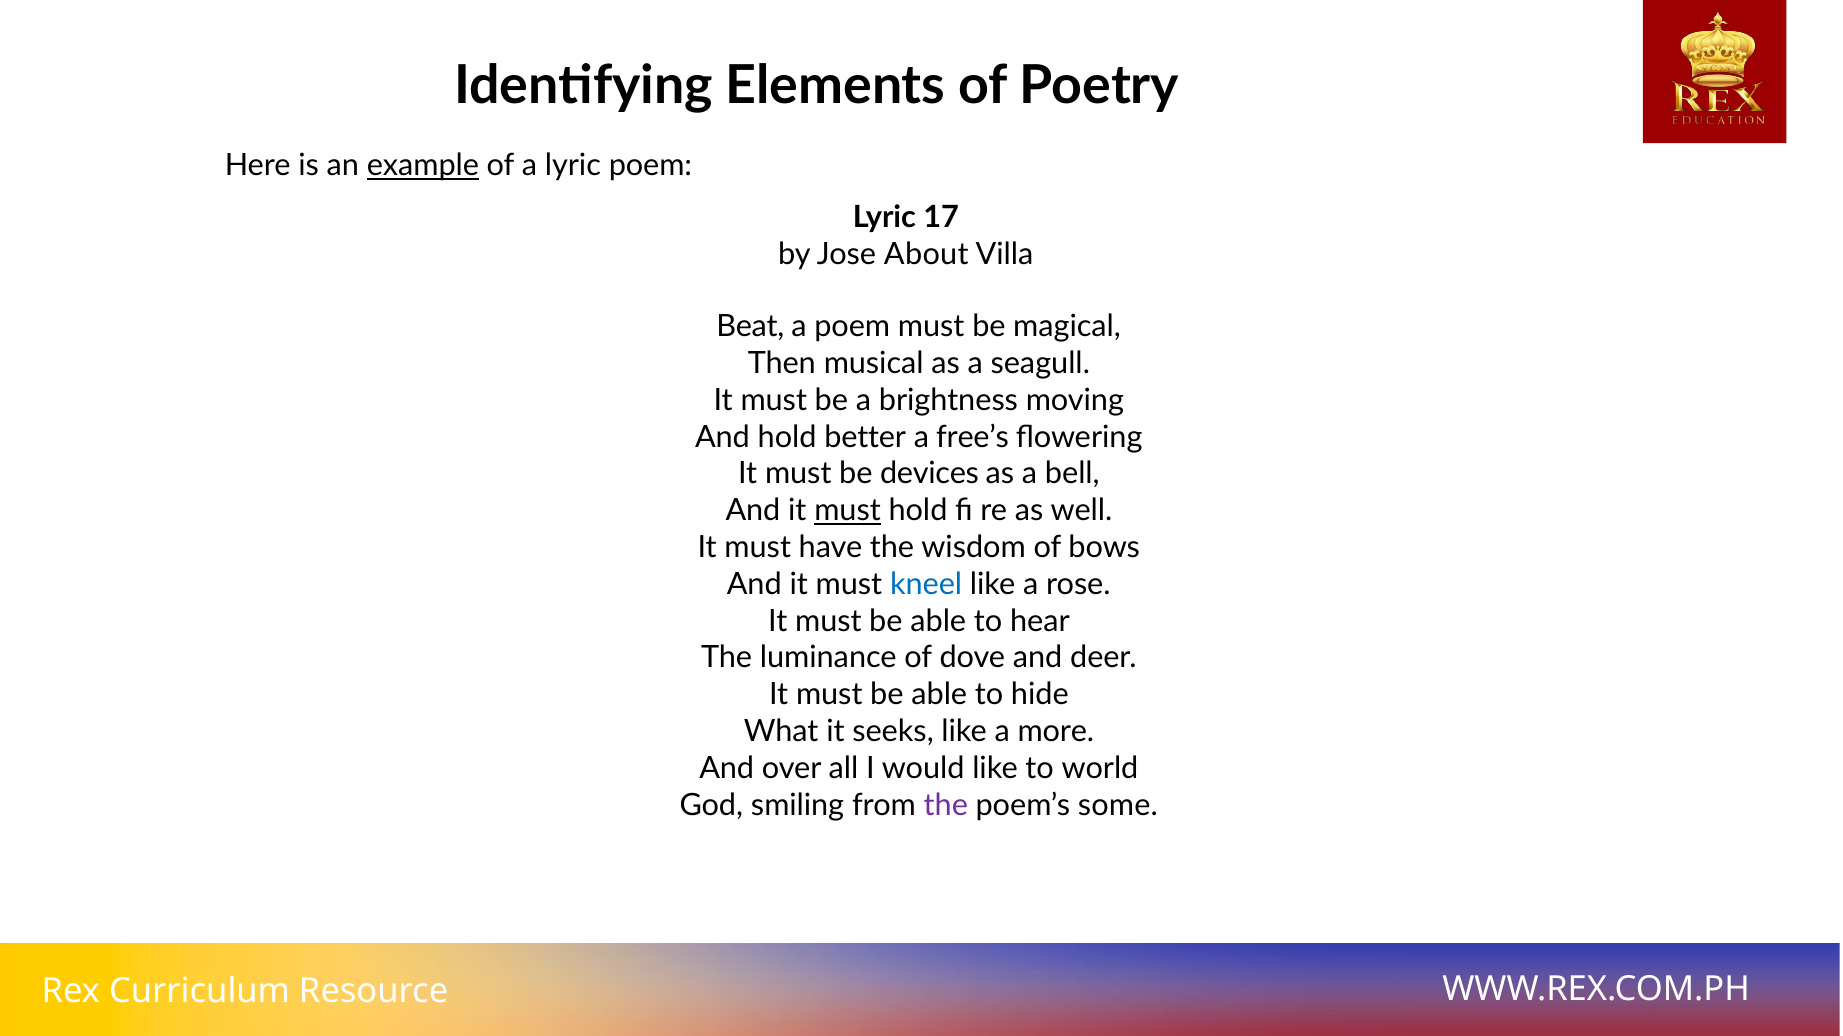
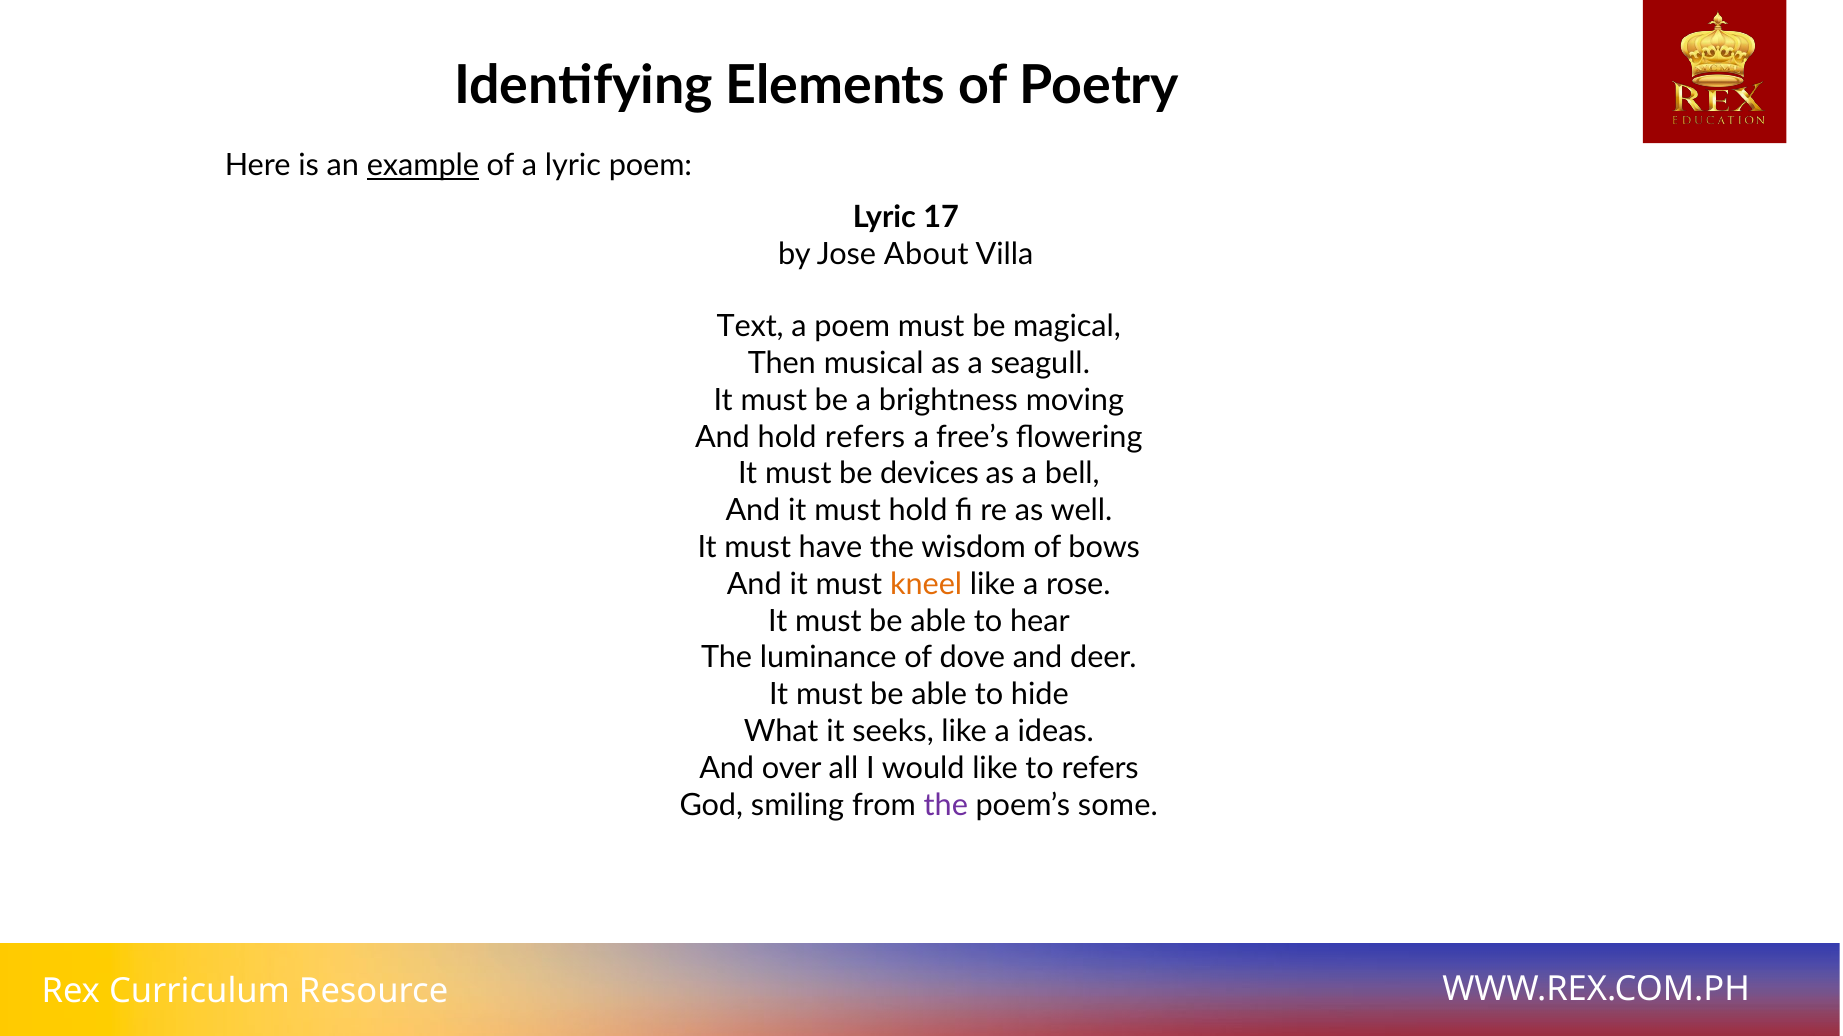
Beat: Beat -> Text (750, 327)
hold better: better -> refers (865, 437)
must underline: present -> none (848, 511)
kneel colour: blue -> orange (926, 585)
more: more -> ideas (1056, 732)
to world: world -> refers (1100, 769)
